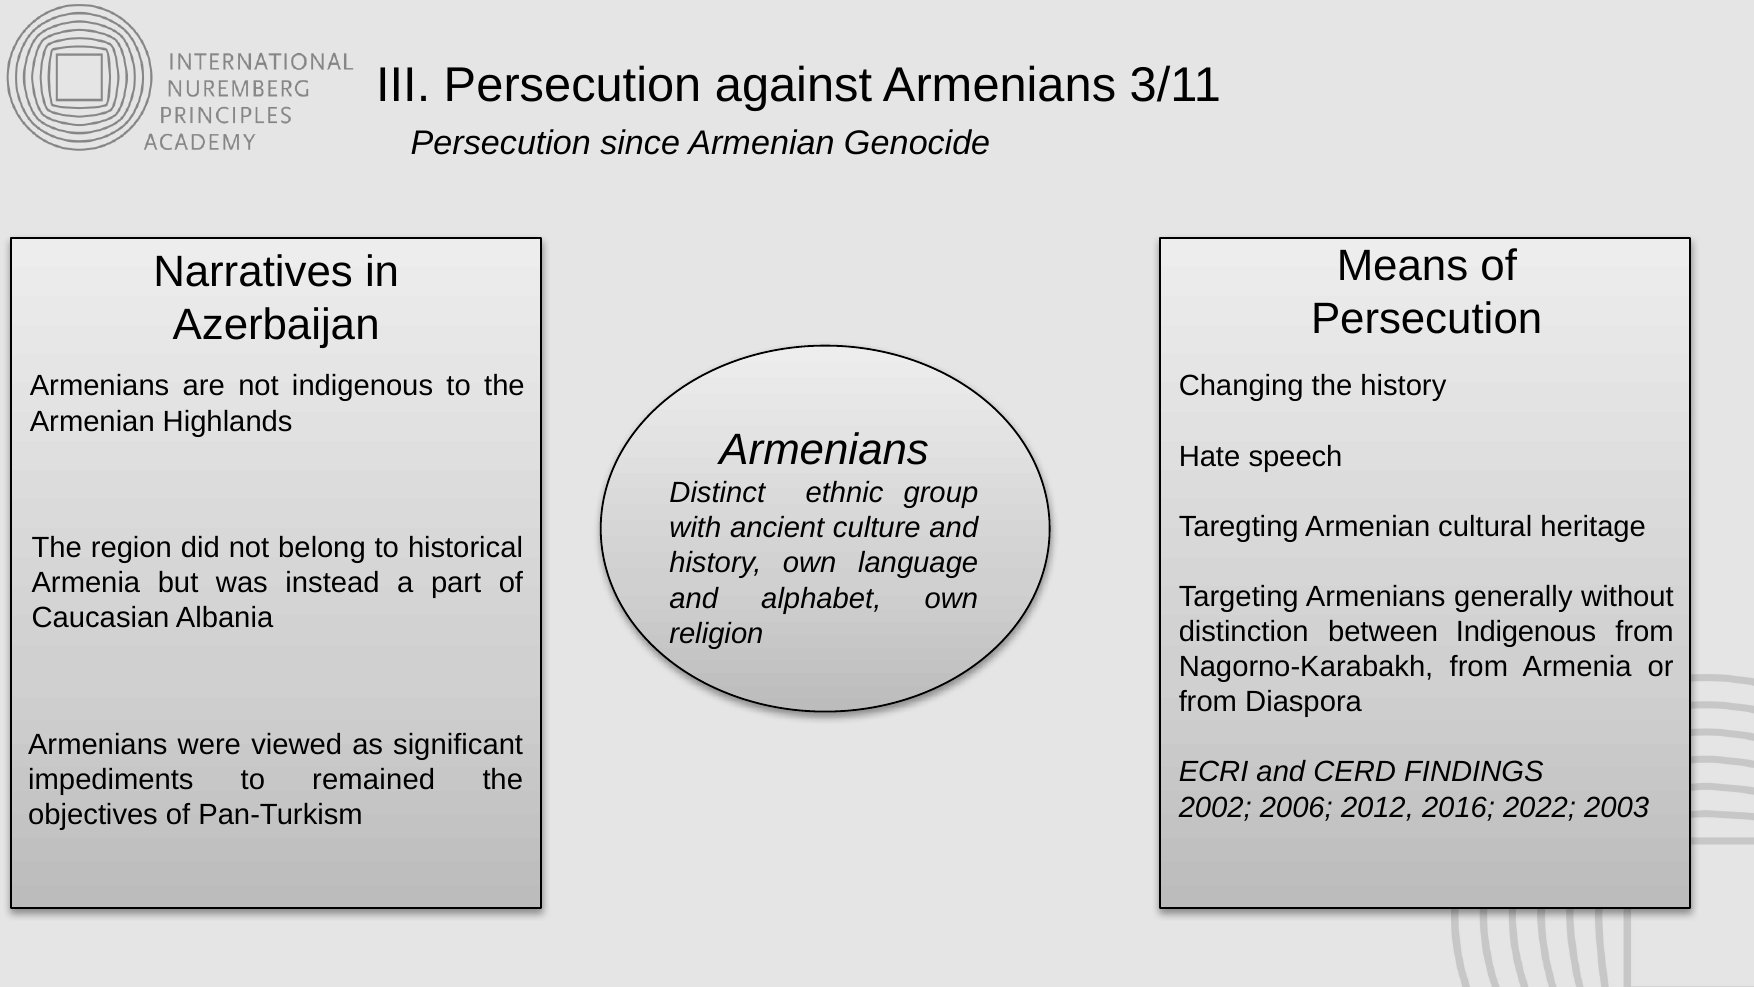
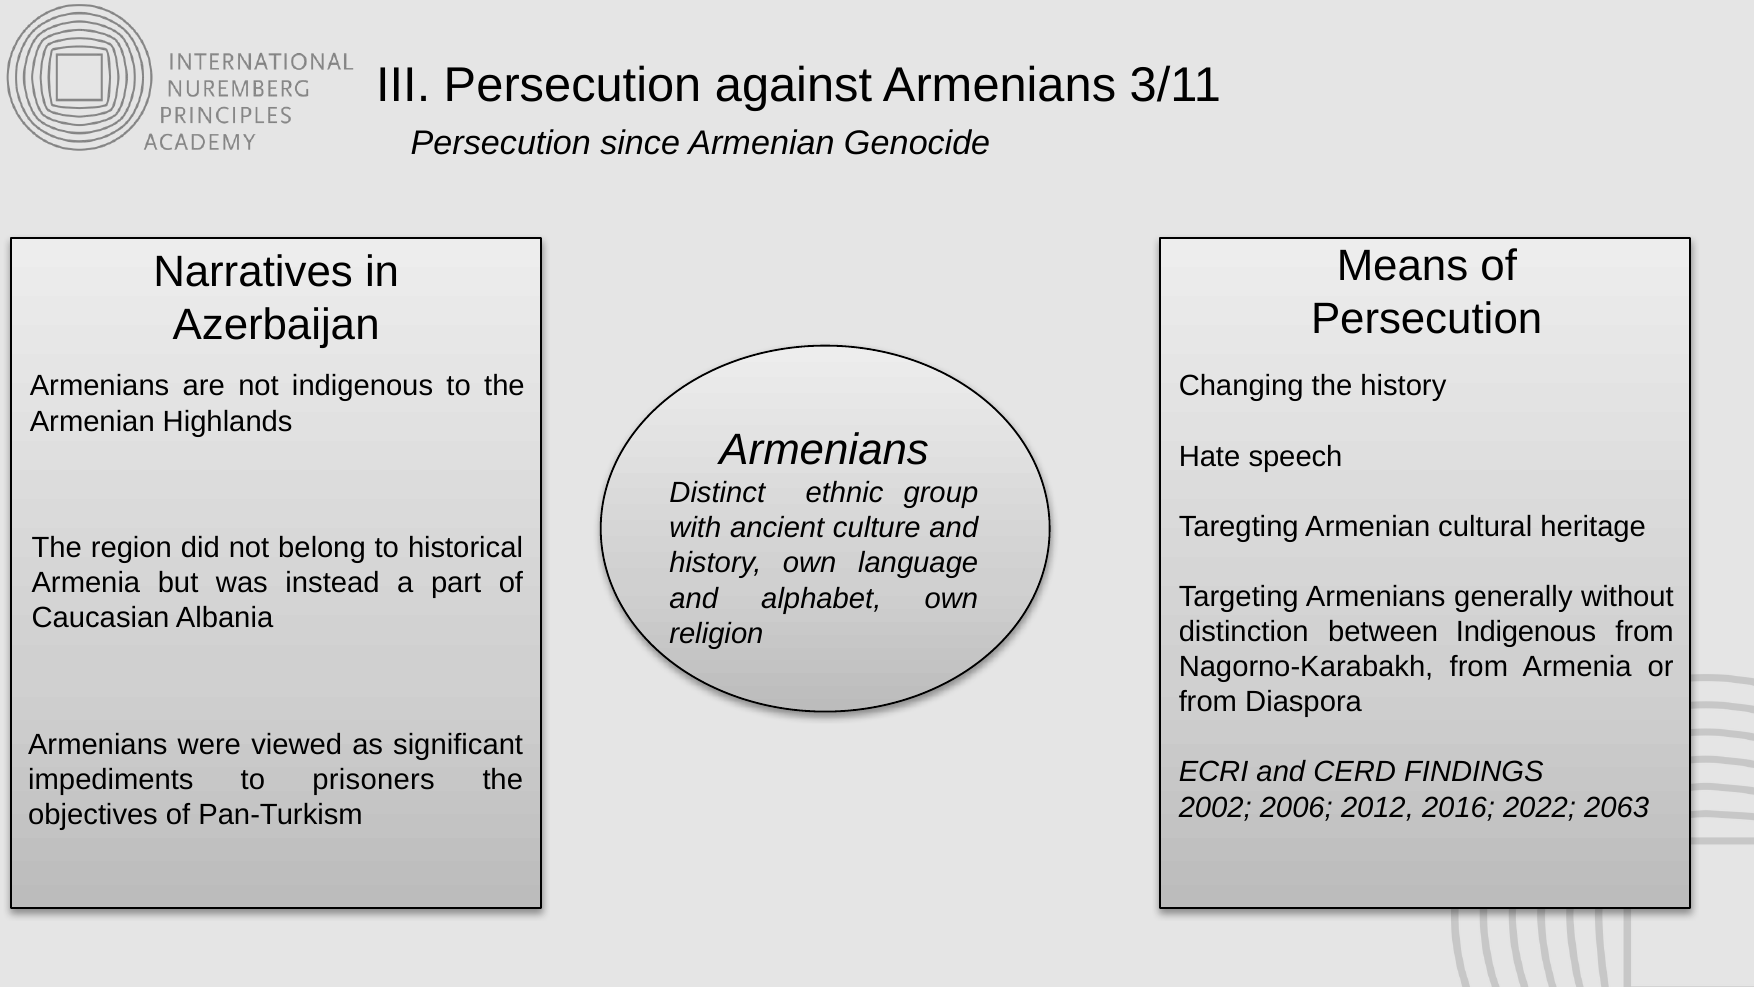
remained: remained -> prisoners (374, 779)
2003: 2003 -> 2063 (1617, 807)
